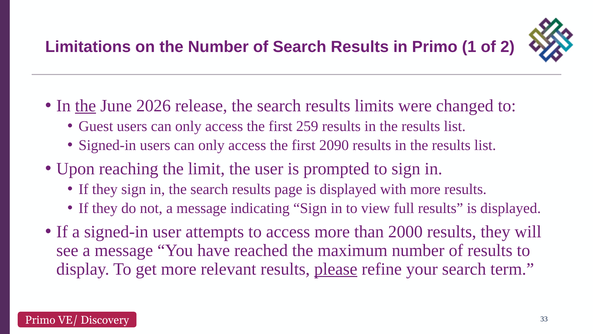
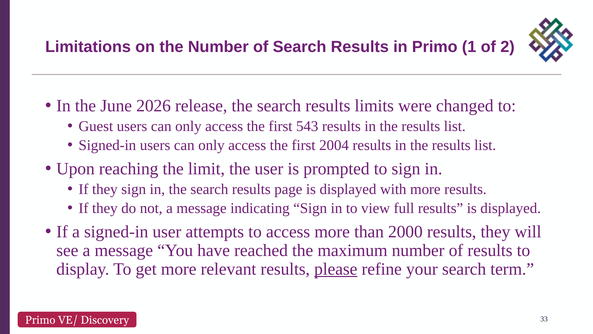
the underline: present -> none (86, 106)
259: 259 -> 543 (307, 126)
2090: 2090 -> 2004 (334, 145)
